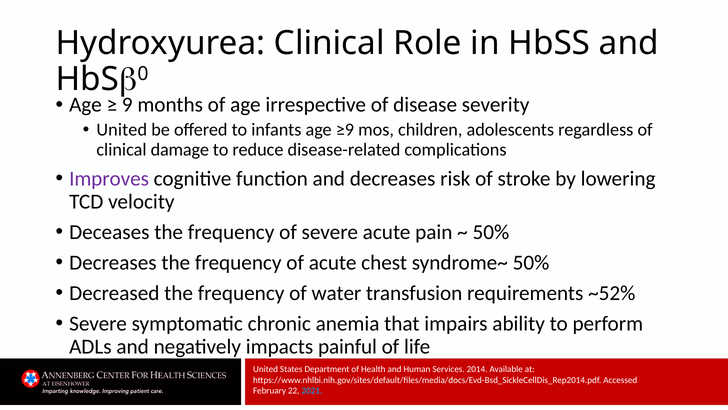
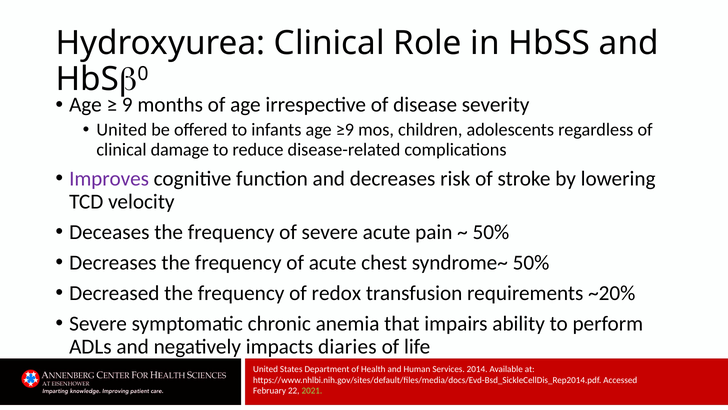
water: water -> redox (336, 293)
~52%: ~52% -> ~20% (612, 293)
painful: painful -> diaries (347, 346)
2021 colour: light blue -> light green (312, 390)
